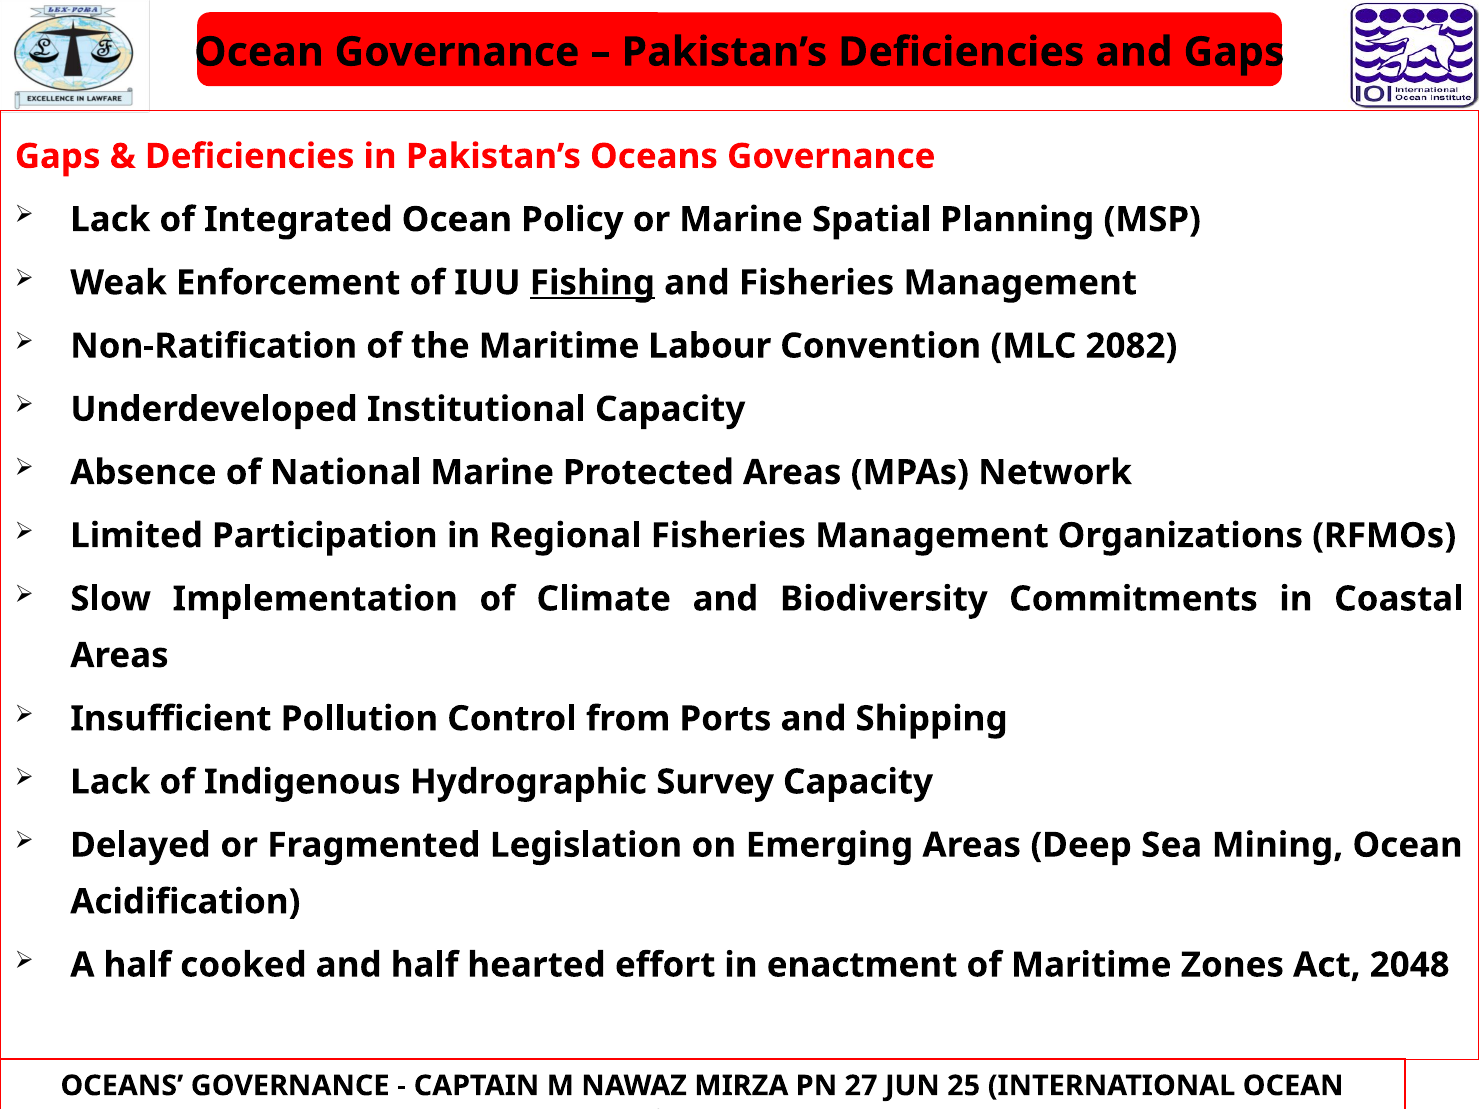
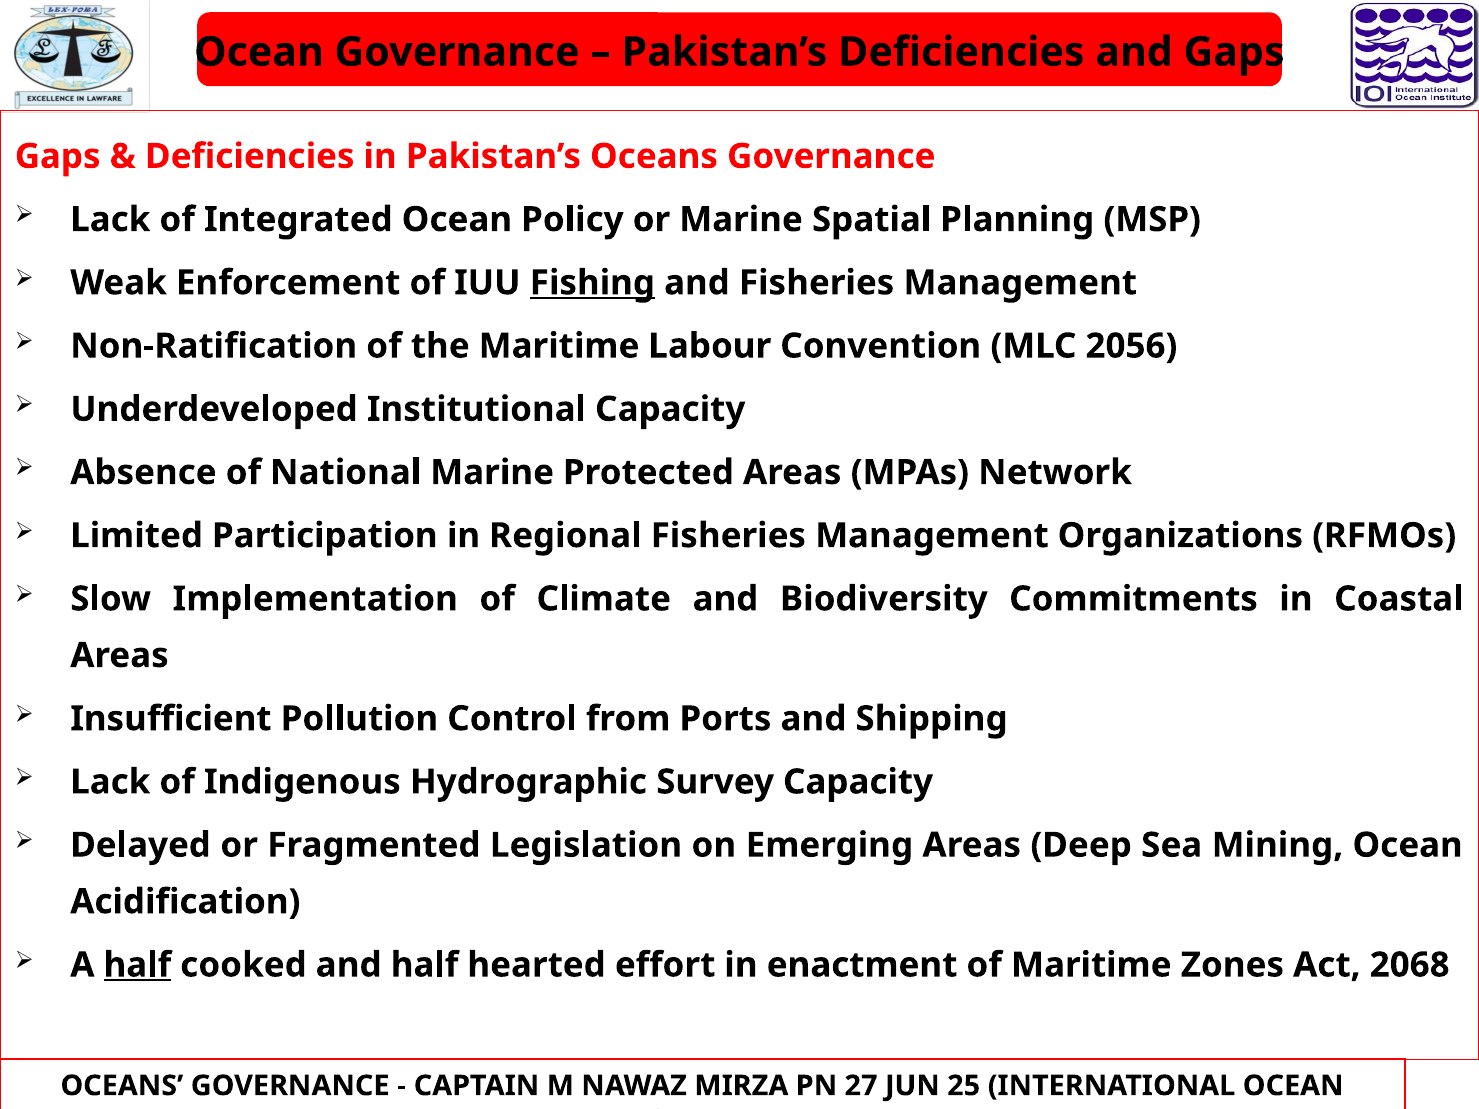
2082: 2082 -> 2056 (1131, 346)
half underline: none -> present (137, 965)
2048: 2048 -> 2068 (1410, 965)
